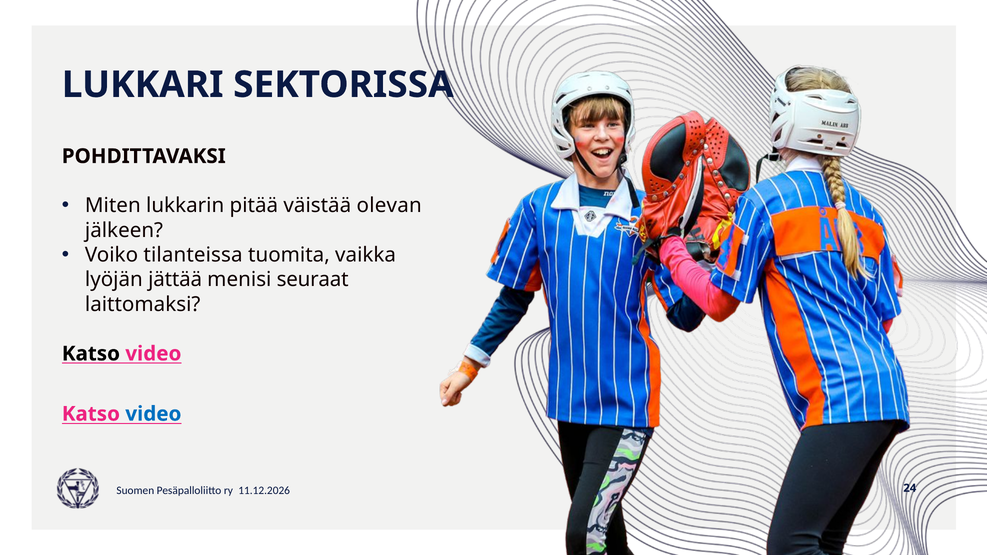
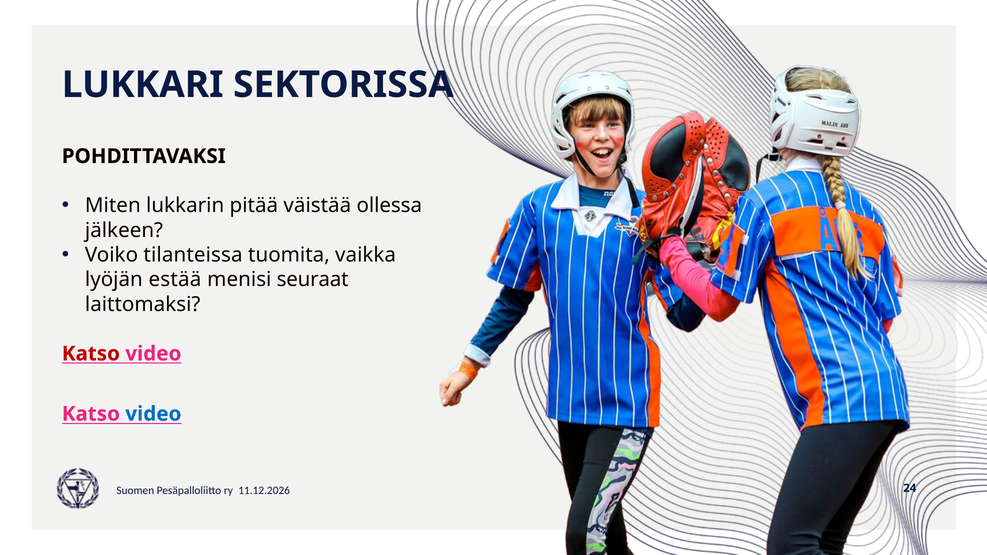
olevan: olevan -> ollessa (389, 206)
jättää: jättää -> estää (175, 280)
Katso colour: black -> red (91, 354)
